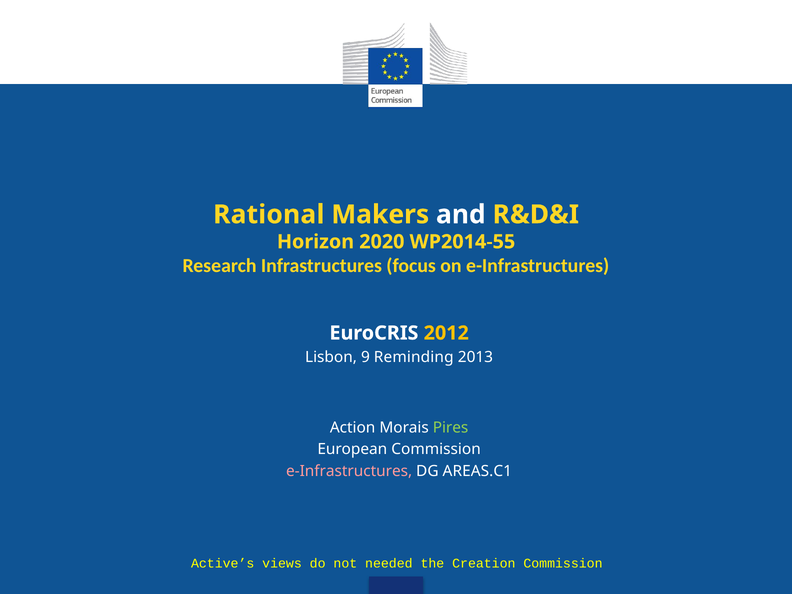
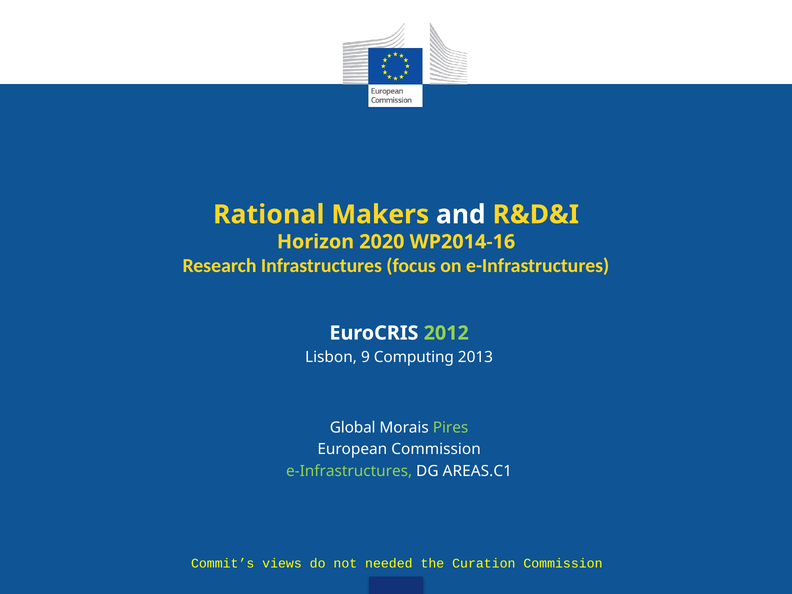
WP2014-55: WP2014-55 -> WP2014-16 (462, 242)
2012 colour: yellow -> light green (446, 333)
Reminding: Reminding -> Computing (414, 357)
Action: Action -> Global (353, 428)
e-Infrastructures colour: pink -> light green (349, 471)
Active’s: Active’s -> Commit’s (223, 563)
Creation: Creation -> Curation (484, 563)
